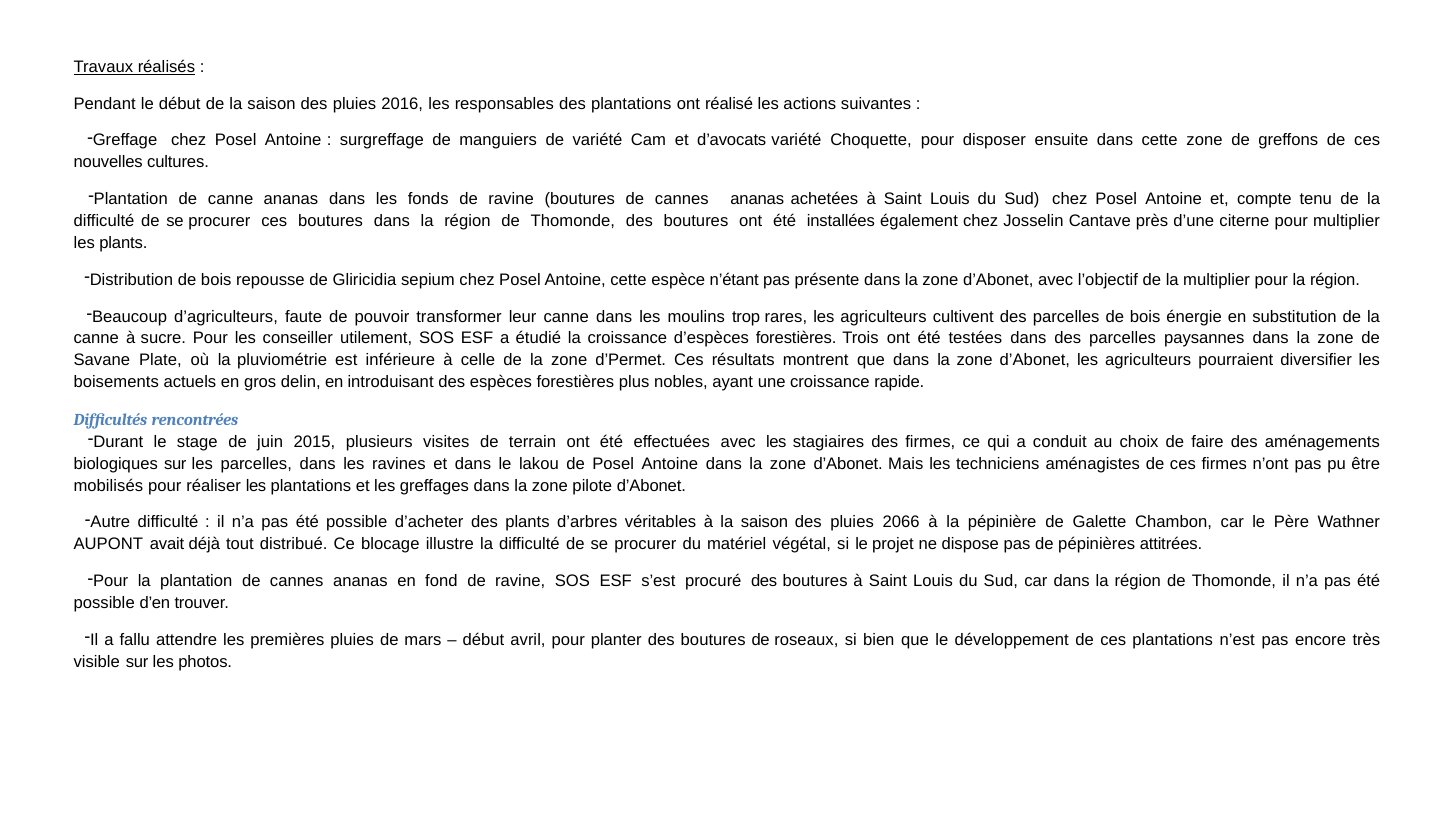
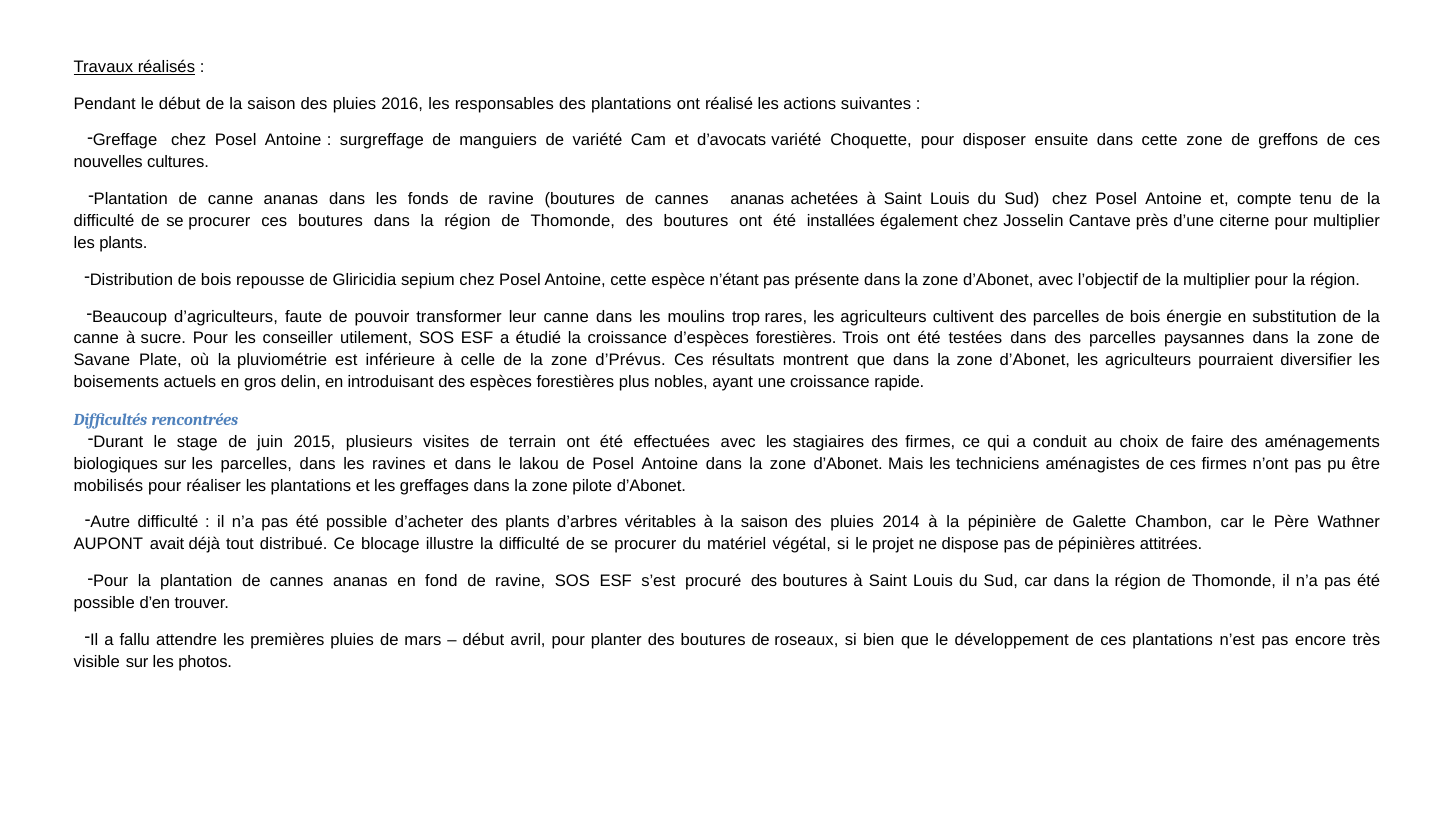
d’Permet: d’Permet -> d’Prévus (631, 361)
2066: 2066 -> 2014 (901, 523)
